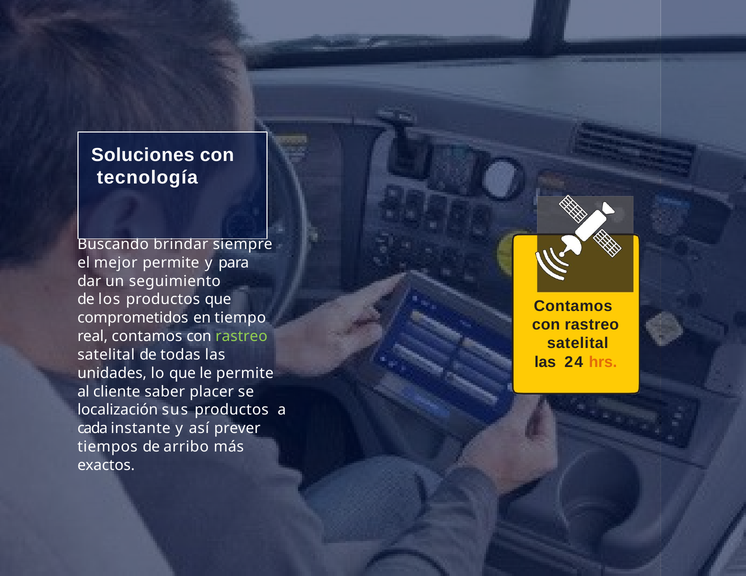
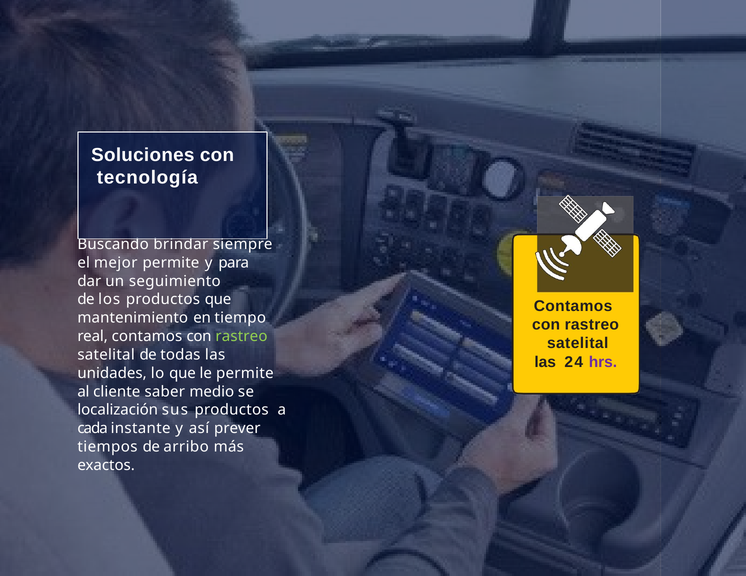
comprometidos: comprometidos -> mantenimiento (133, 318)
hrs colour: orange -> purple (603, 362)
placer: placer -> medio (212, 392)
